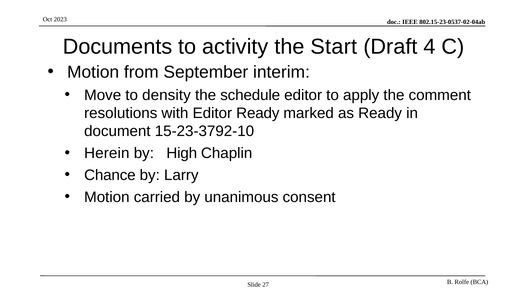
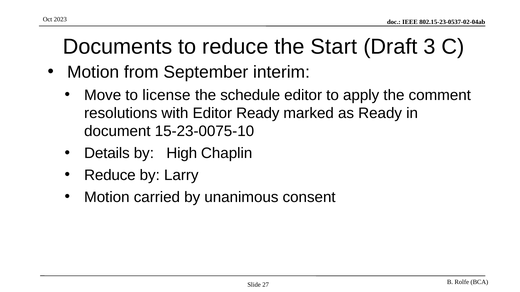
to activity: activity -> reduce (235, 47)
4: 4 -> 3 (430, 47)
density: density -> license (166, 95)
15-23-3792-10: 15-23-3792-10 -> 15-23-0075-10 (204, 132)
Herein: Herein -> Details (107, 153)
Chance: Chance -> Reduce (110, 175)
